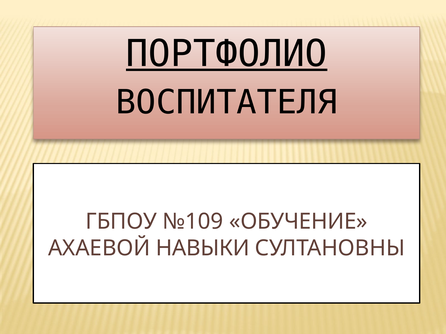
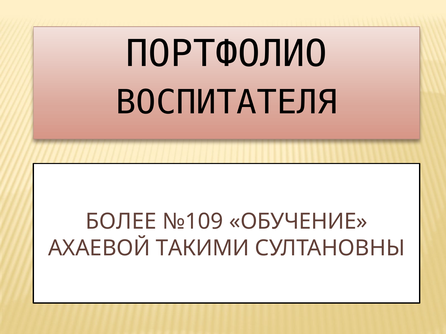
ПОРТФОЛИО underline: present -> none (227, 54)
ГБПОУ: ГБПОУ -> БОЛЕЕ (121, 222)
НАВЫКИ: НАВЫКИ -> ТАКИМИ (203, 248)
